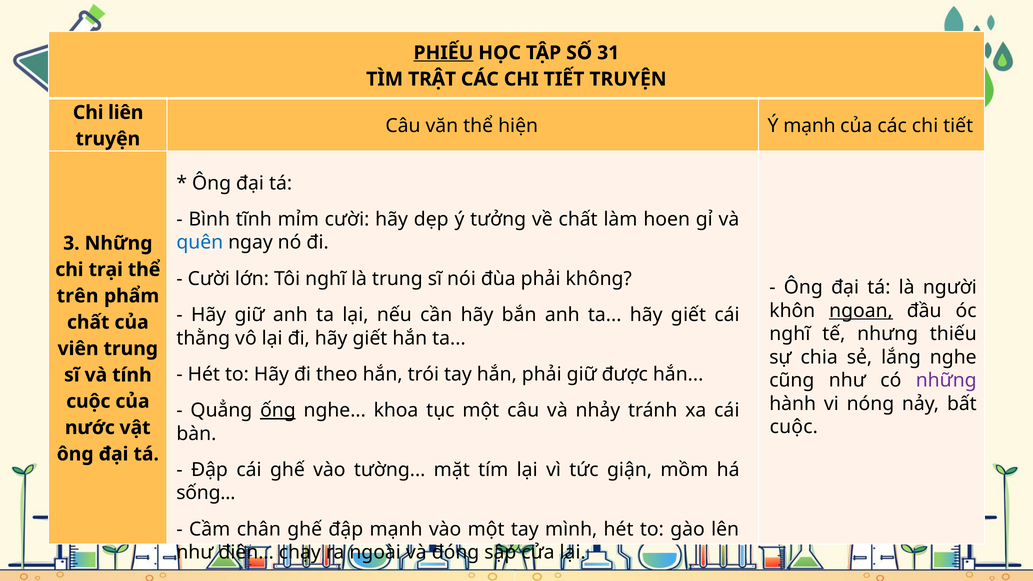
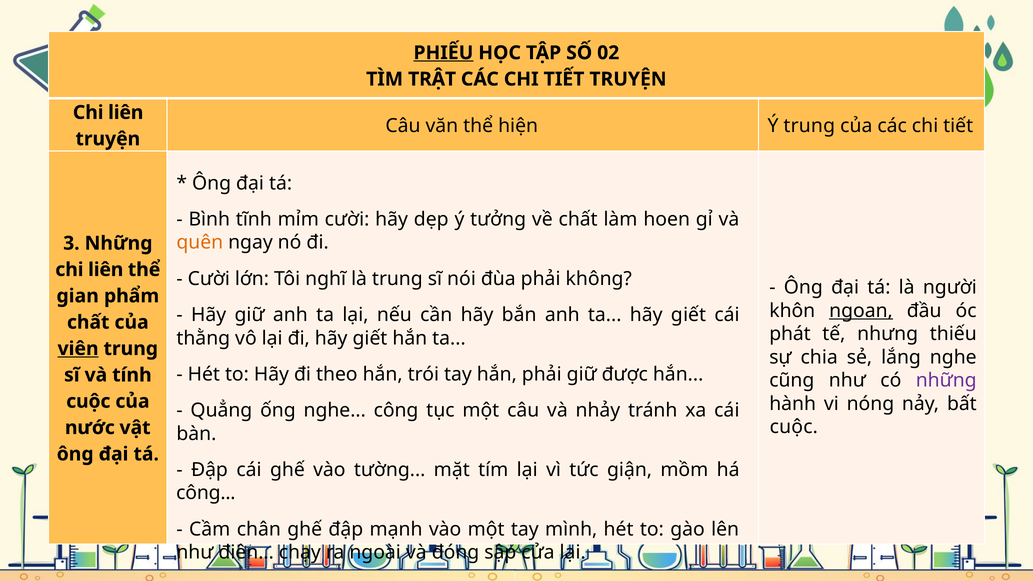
31: 31 -> 02 (608, 53)
Ý mạnh: mạnh -> trung (809, 126)
quên colour: blue -> orange (200, 243)
trại: trại -> liên (106, 270)
trên: trên -> gian (78, 296)
nghĩ: nghĩ -> phát (790, 334)
viên underline: none -> present (78, 349)
ống underline: present -> none (278, 411)
nghe khoa: khoa -> công (396, 411)
sống: sống -> công (206, 493)
